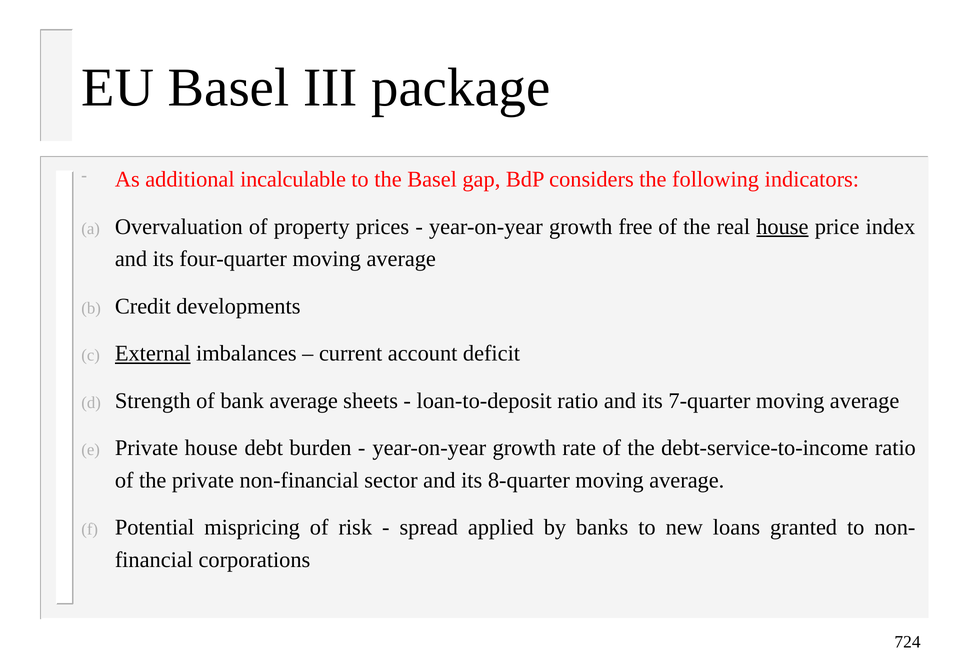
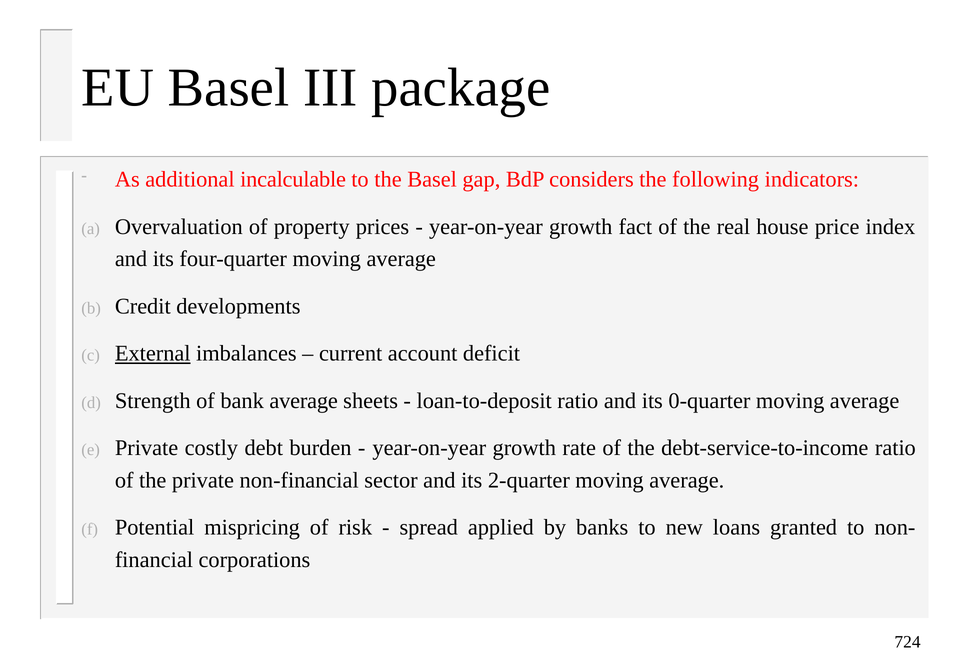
free: free -> fact (635, 227)
house underline: present -> none (782, 227)
7-quarter: 7-quarter -> 0-quarter (709, 401)
Private house: house -> costly (211, 448)
8-quarter: 8-quarter -> 2-quarter (529, 481)
